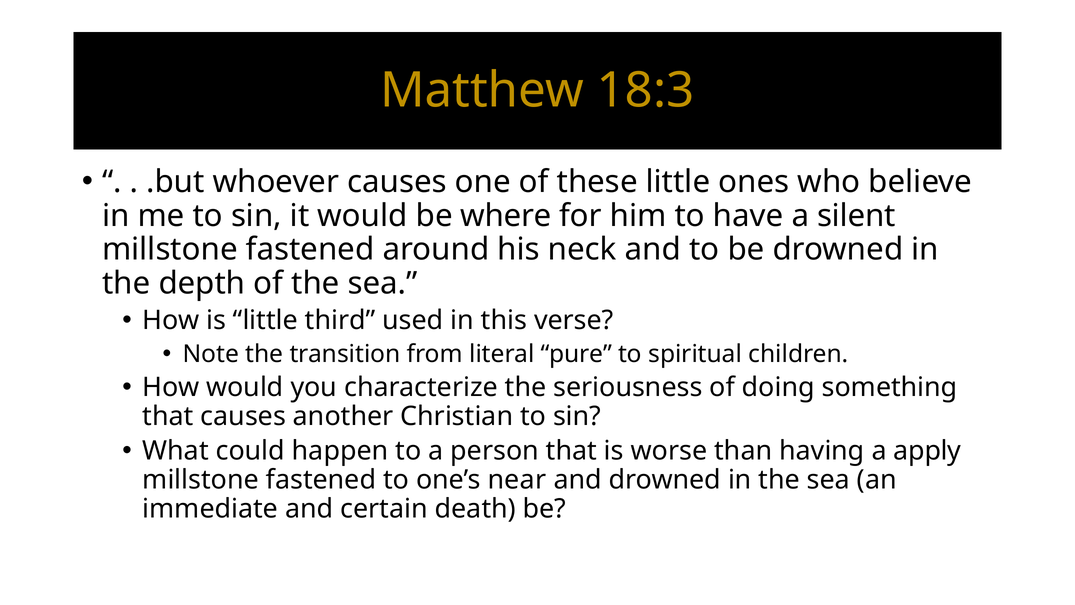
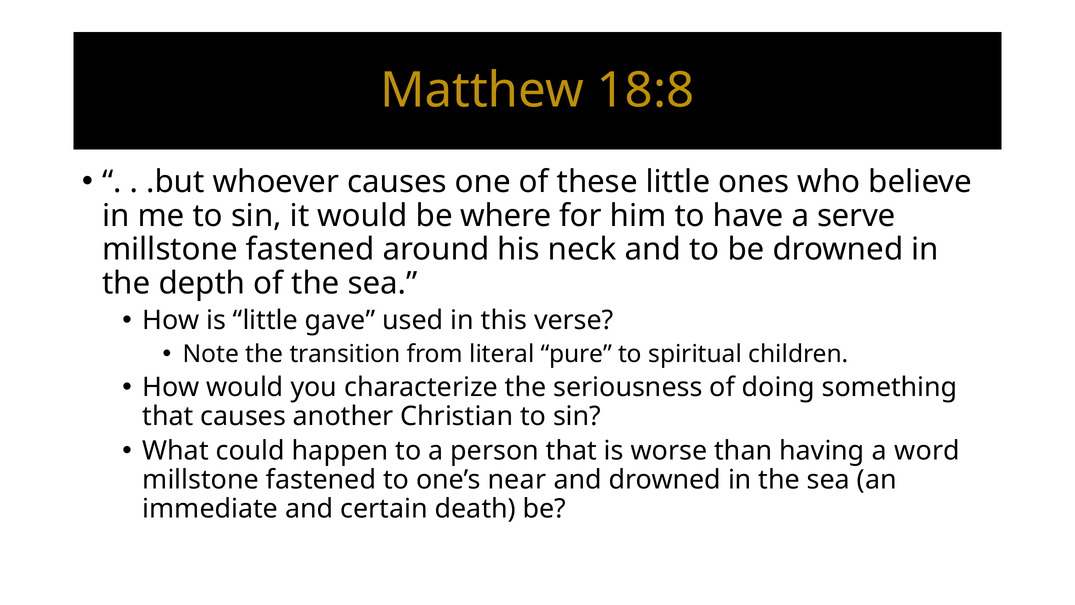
18:3: 18:3 -> 18:8 (646, 90)
silent: silent -> serve (856, 216)
third: third -> gave (340, 320)
apply: apply -> word (927, 451)
